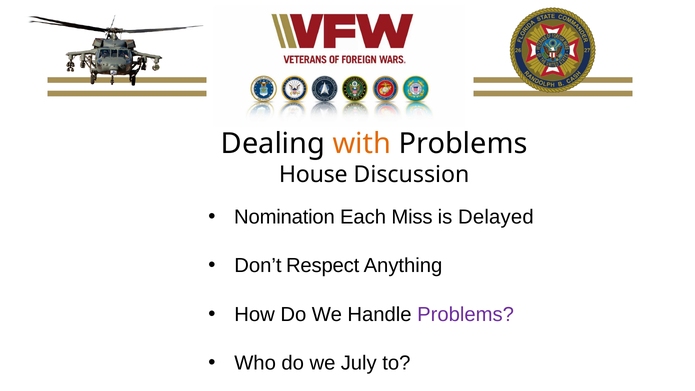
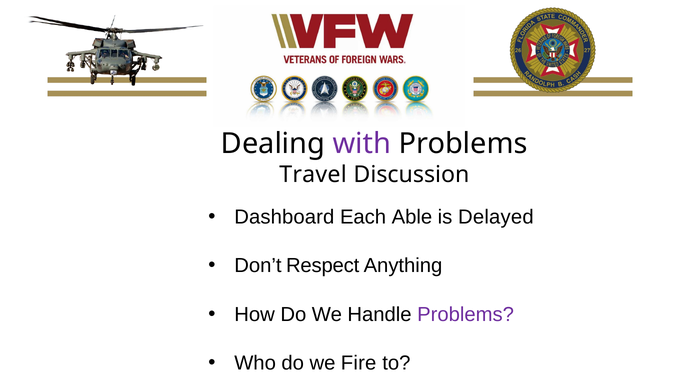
with colour: orange -> purple (362, 144)
House: House -> Travel (313, 174)
Nomination: Nomination -> Dashboard (284, 217)
Miss: Miss -> Able (412, 217)
July: July -> Fire (359, 363)
